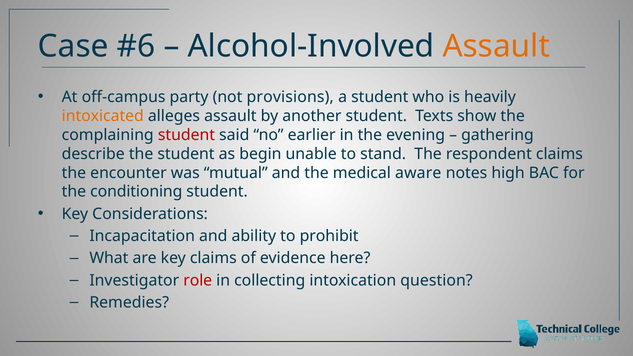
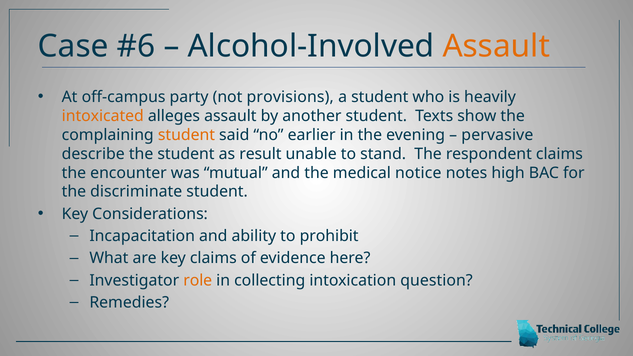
student colour: red -> orange (186, 135)
gathering: gathering -> pervasive (497, 135)
begin: begin -> result (260, 154)
aware: aware -> notice (418, 173)
conditioning: conditioning -> discriminate (136, 192)
role colour: red -> orange (198, 280)
